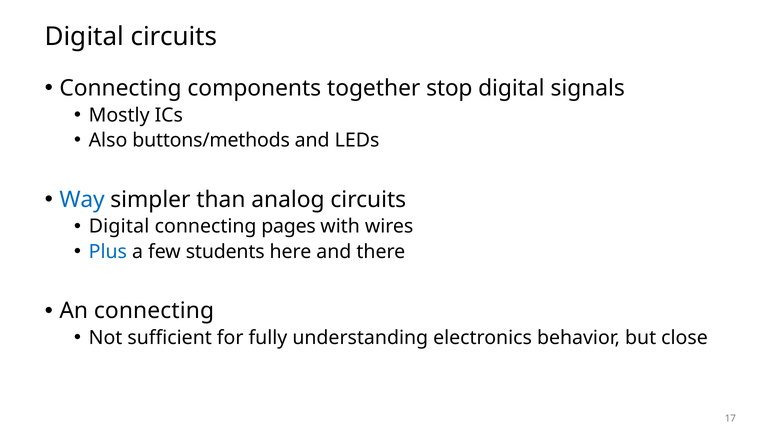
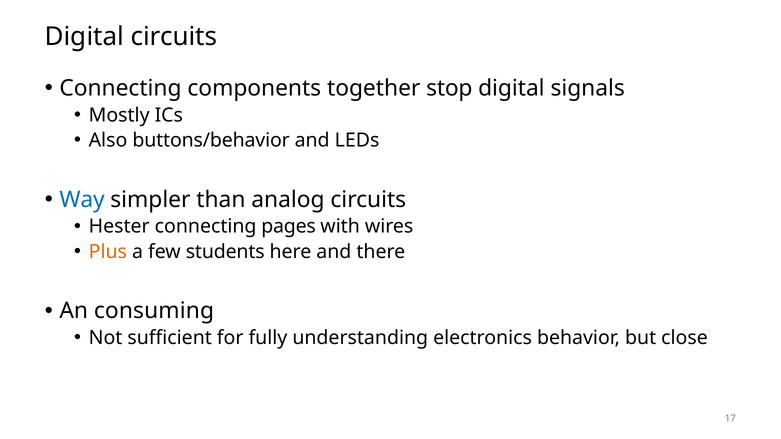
buttons/methods: buttons/methods -> buttons/behavior (211, 140)
Digital: Digital -> Hester (119, 227)
Plus colour: blue -> orange (108, 252)
An connecting: connecting -> consuming (154, 311)
